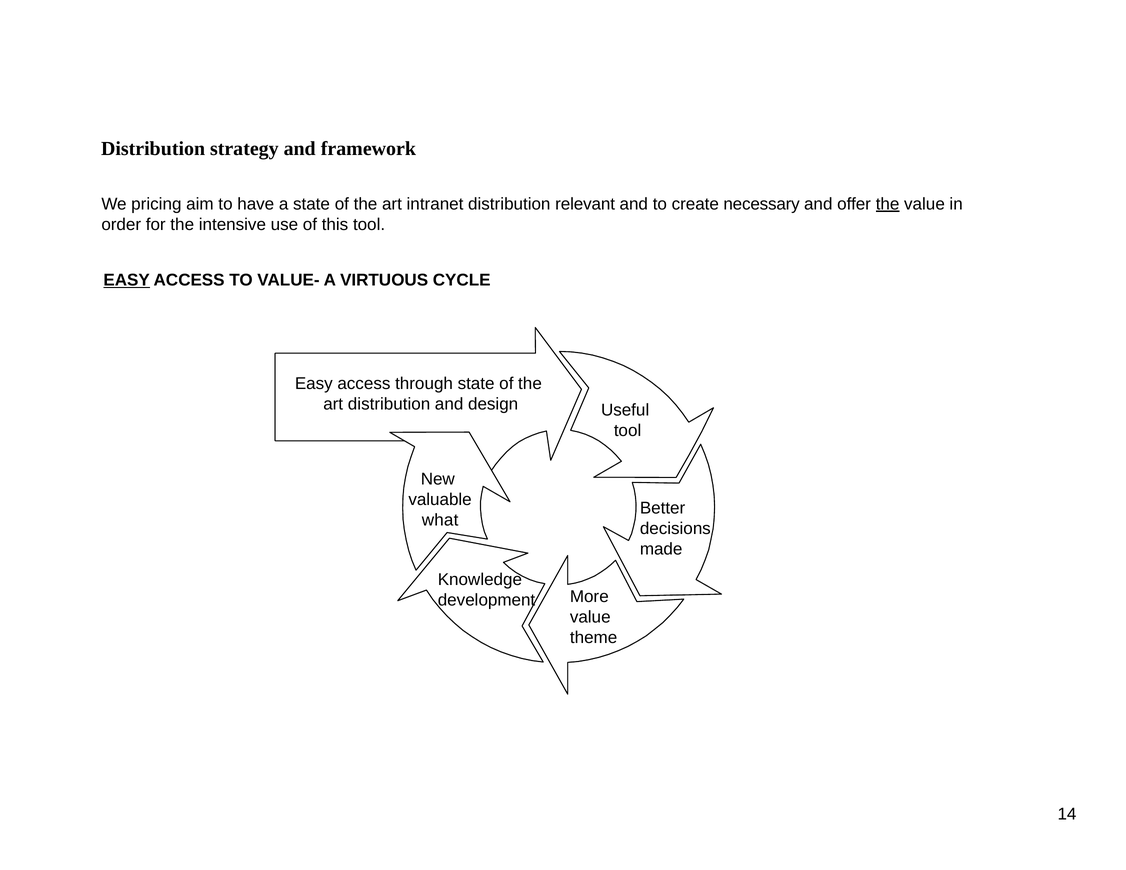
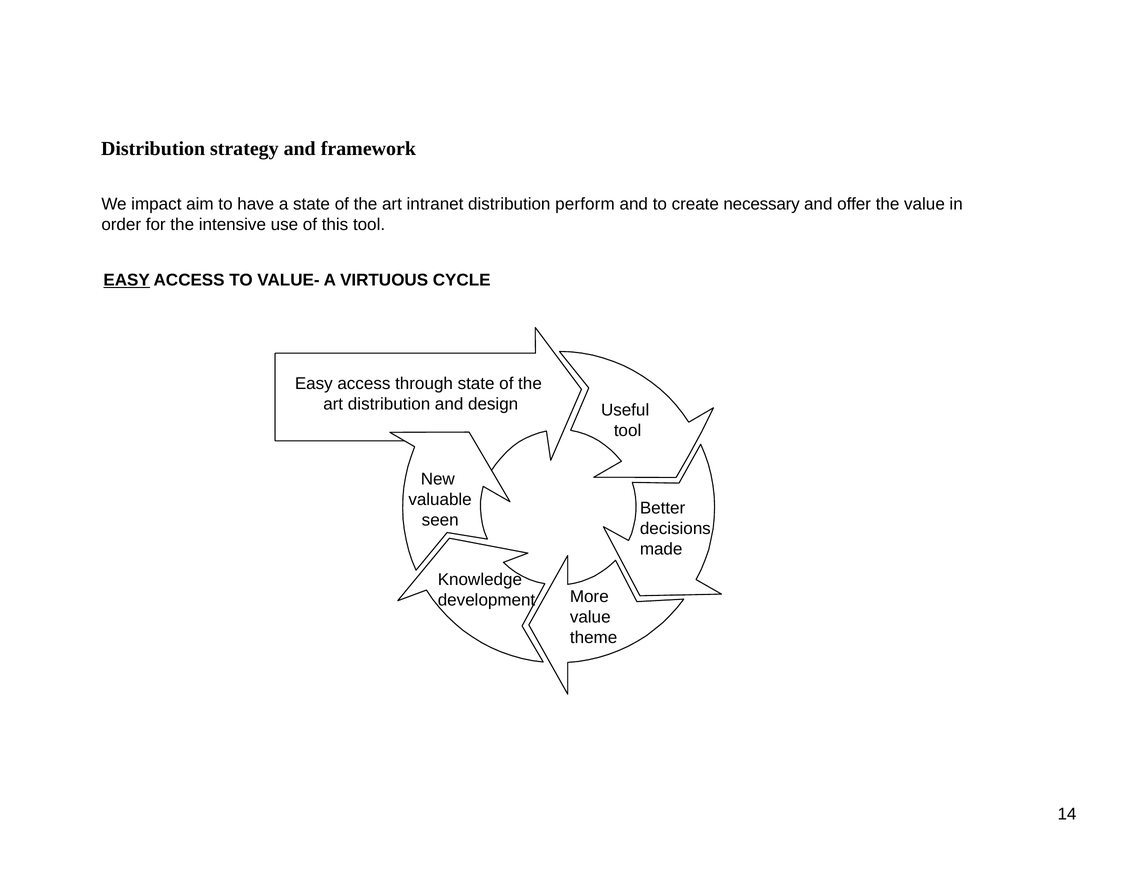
pricing: pricing -> impact (156, 204)
relevant: relevant -> perform (585, 204)
the underline: present -> none (888, 204)
what: what -> seen (440, 520)
